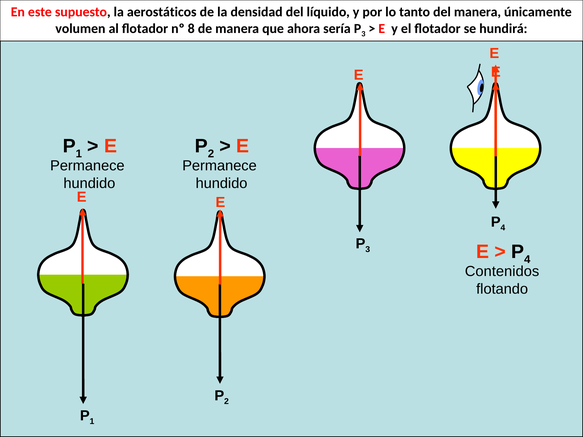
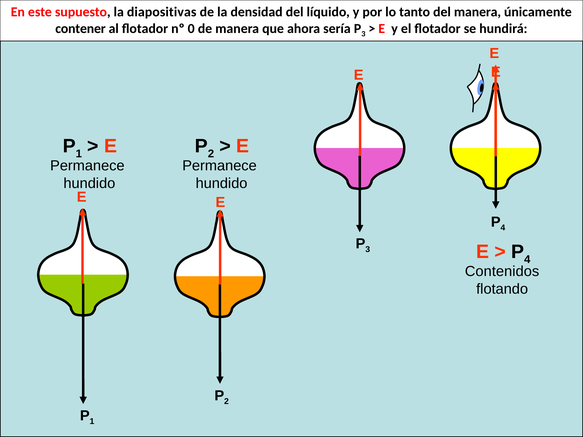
aerostáticos: aerostáticos -> diapositivas (162, 12)
volumen: volumen -> contener (80, 29)
8: 8 -> 0 (191, 29)
